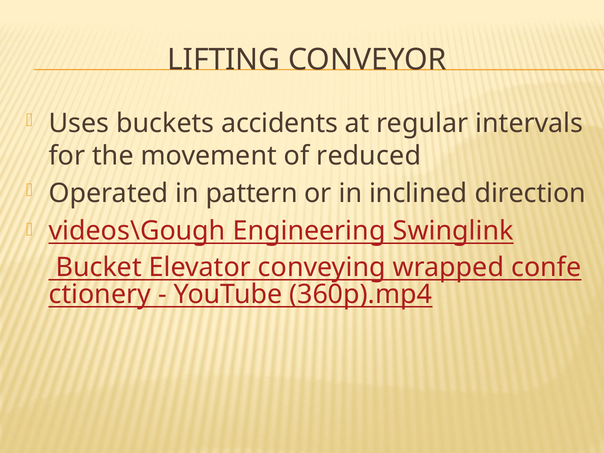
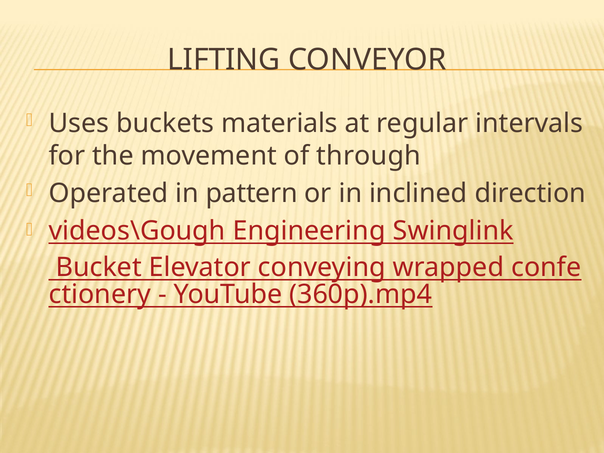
accidents: accidents -> materials (280, 124)
reduced: reduced -> through (369, 156)
